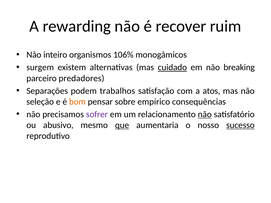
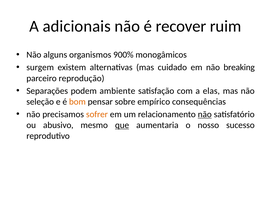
rewarding: rewarding -> adicionais (77, 26)
inteiro: inteiro -> alguns (55, 55)
106%: 106% -> 900% (123, 55)
cuidado underline: present -> none (172, 67)
predadores: predadores -> reprodução (82, 78)
trabalhos: trabalhos -> ambiente (117, 91)
atos: atos -> elas (211, 91)
sofrer colour: purple -> orange (97, 114)
sucesso underline: present -> none (240, 125)
